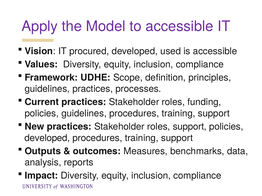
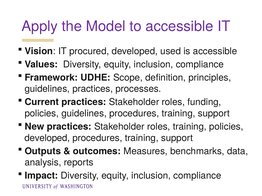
roles support: support -> training (190, 127)
